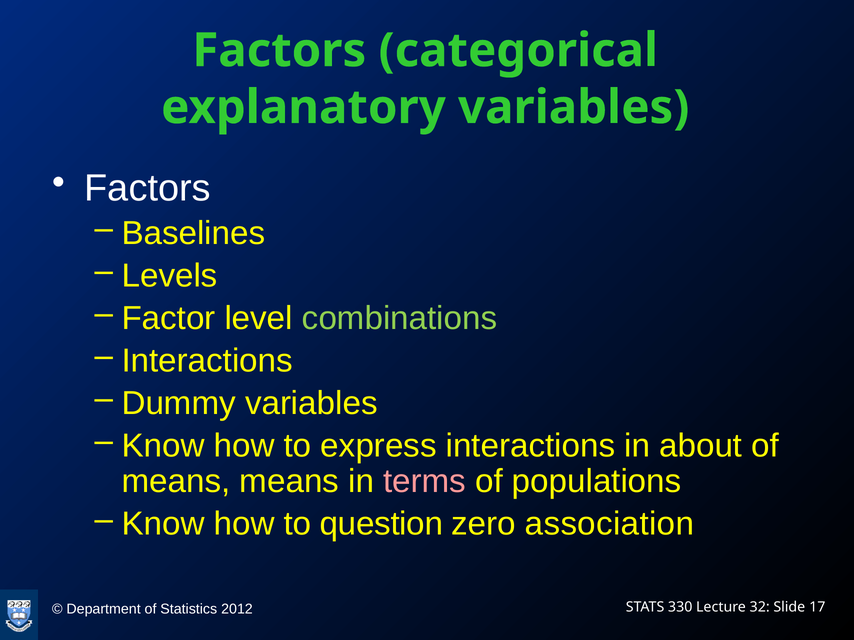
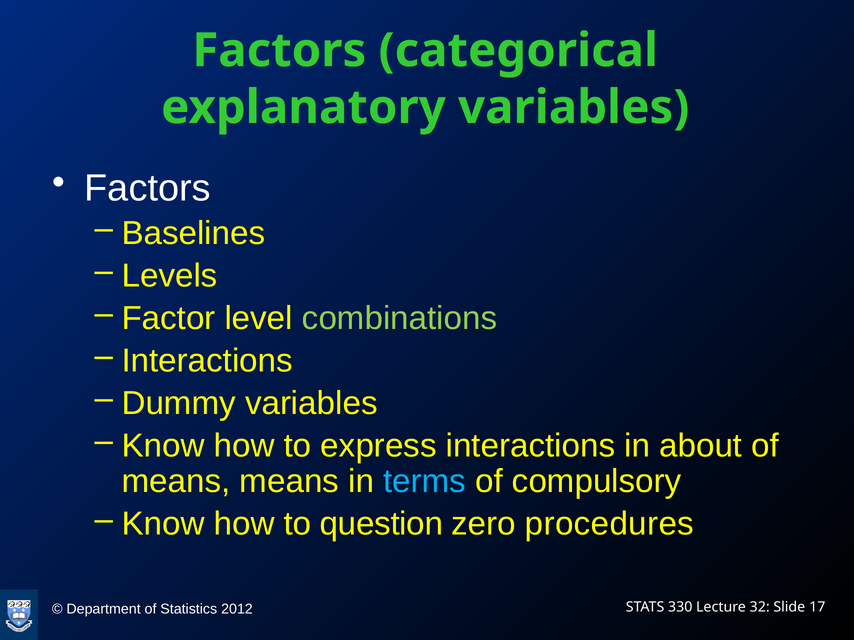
terms colour: pink -> light blue (425, 482)
populations: populations -> compulsory (597, 482)
association: association -> procedures (609, 524)
